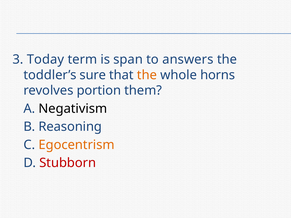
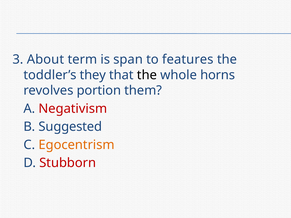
Today: Today -> About (46, 60)
answers: answers -> features (188, 60)
sure: sure -> they (93, 75)
the colour: orange -> black (147, 75)
Negativism colour: black -> red (73, 109)
Reasoning: Reasoning -> Suggested (70, 127)
